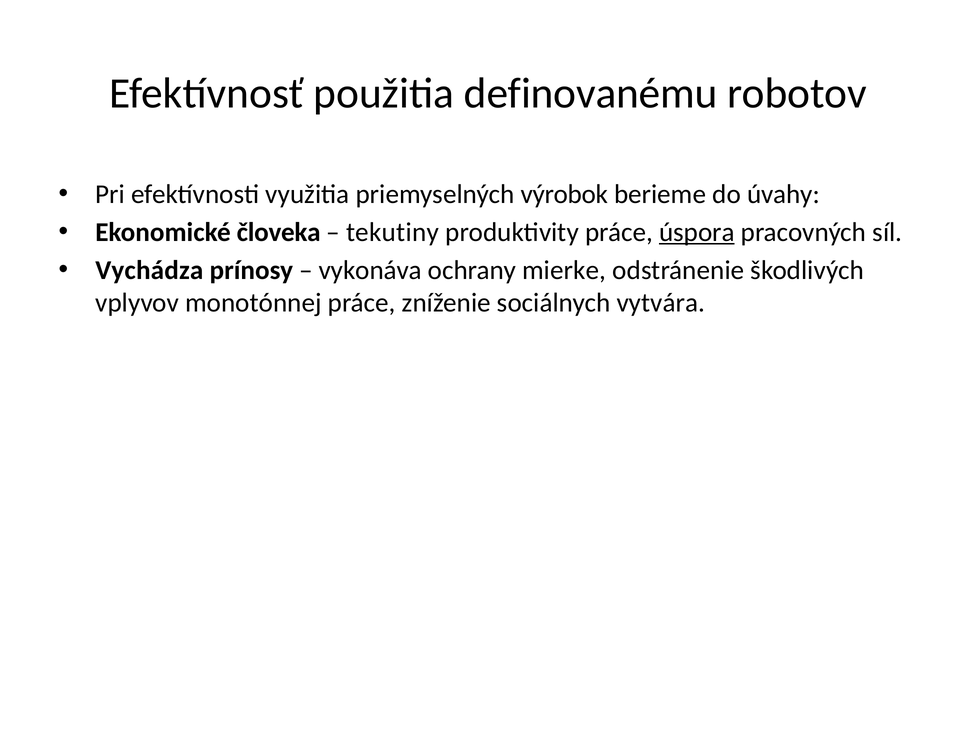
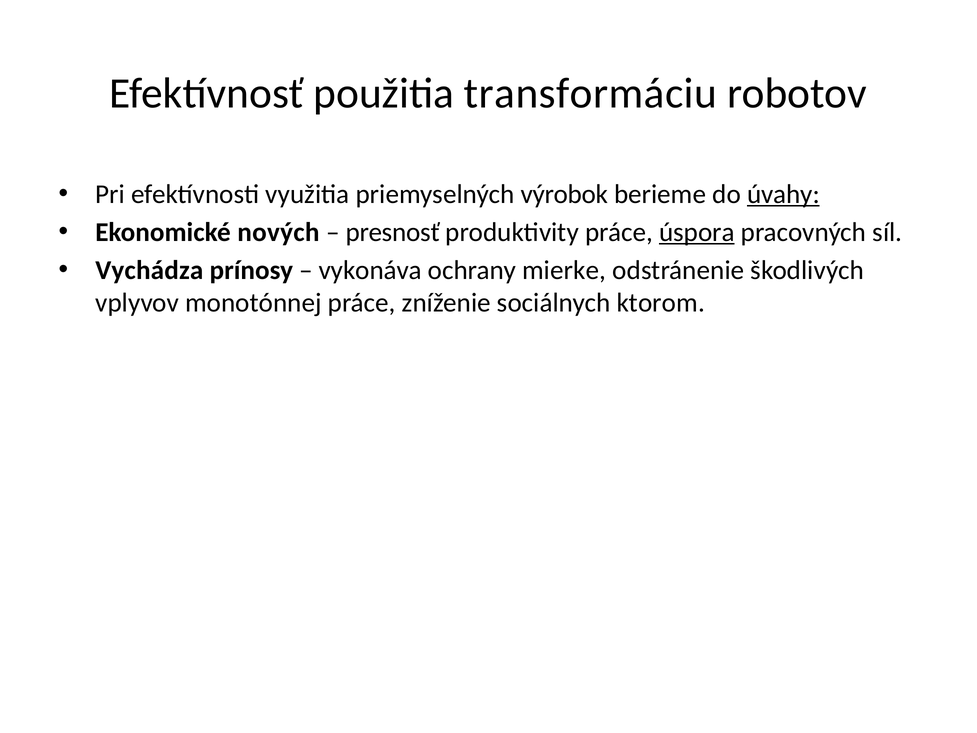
definovanému: definovanému -> transformáciu (590, 93)
úvahy underline: none -> present (783, 194)
človeka: človeka -> nových (278, 232)
tekutiny: tekutiny -> presnosť (393, 232)
vytvára: vytvára -> ktorom (661, 303)
